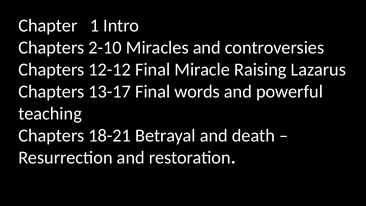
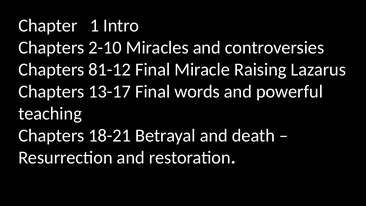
12-12: 12-12 -> 81-12 (110, 70)
